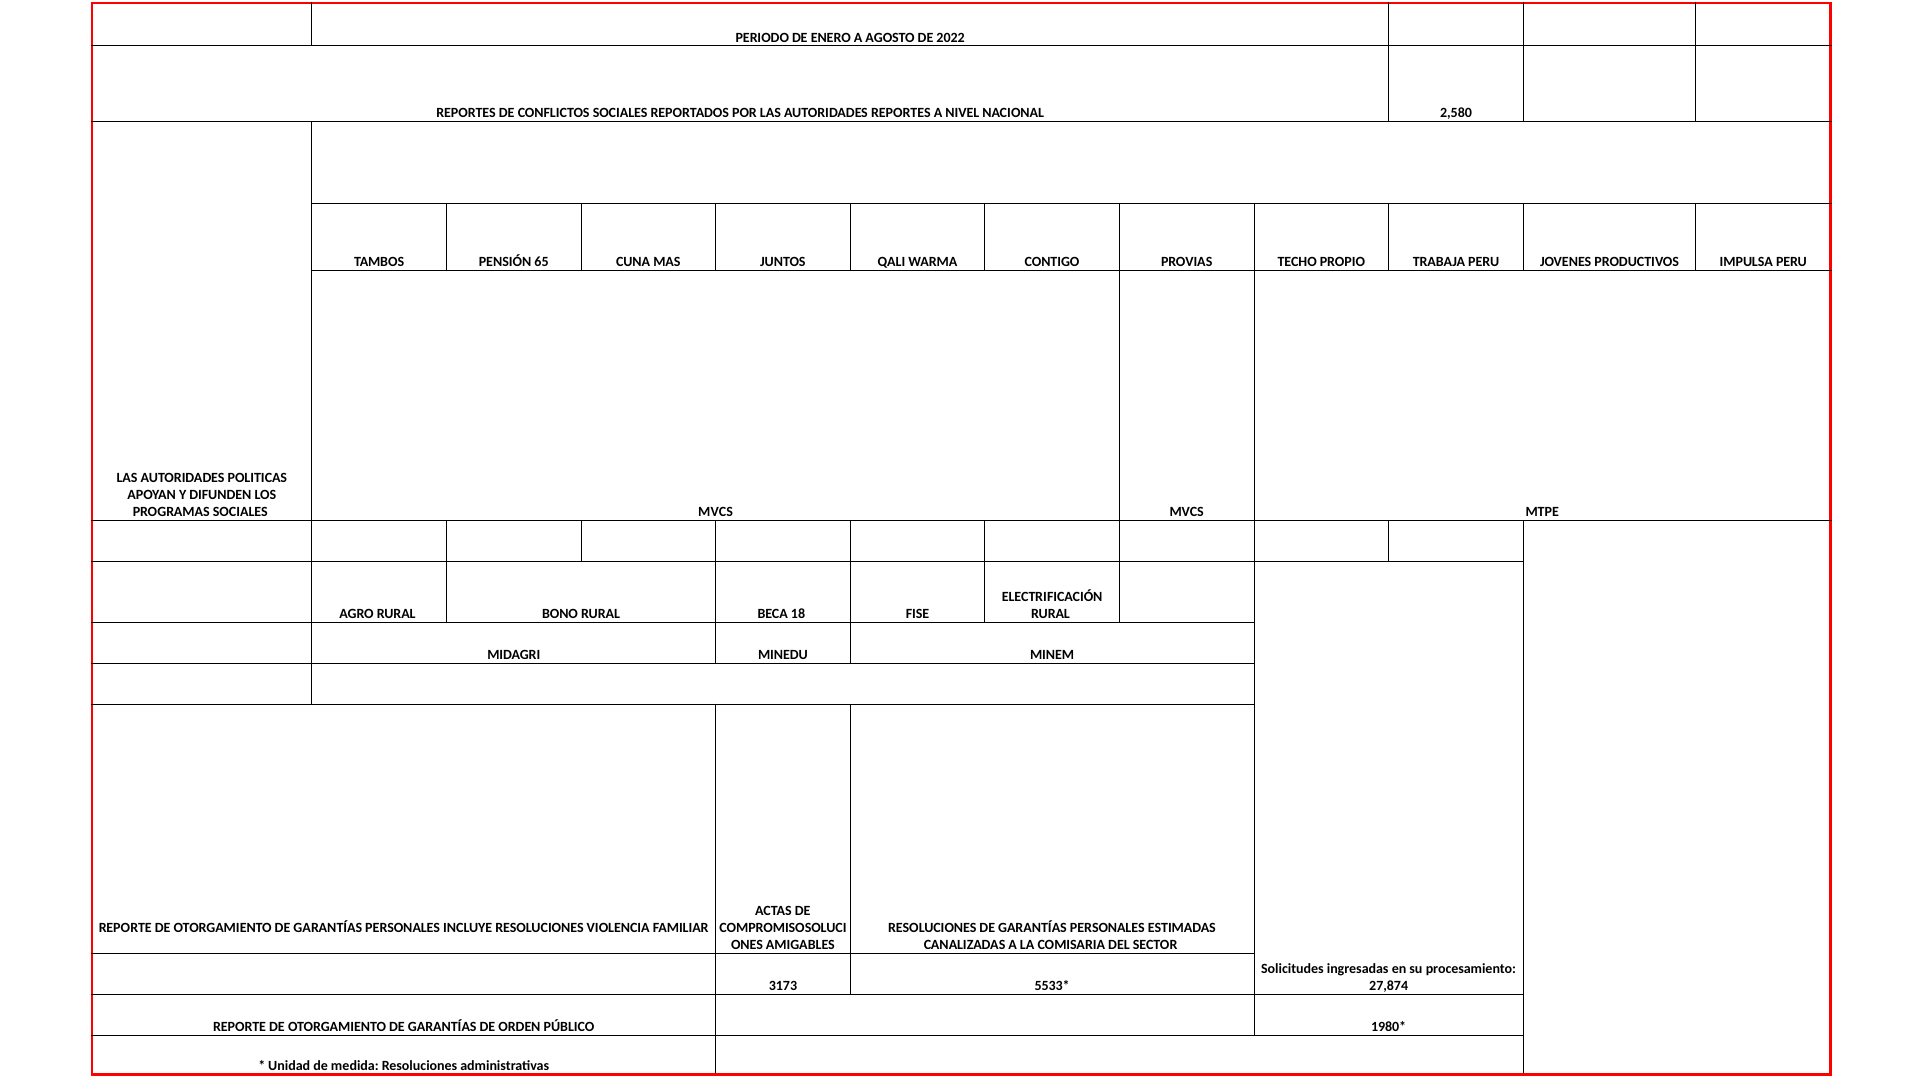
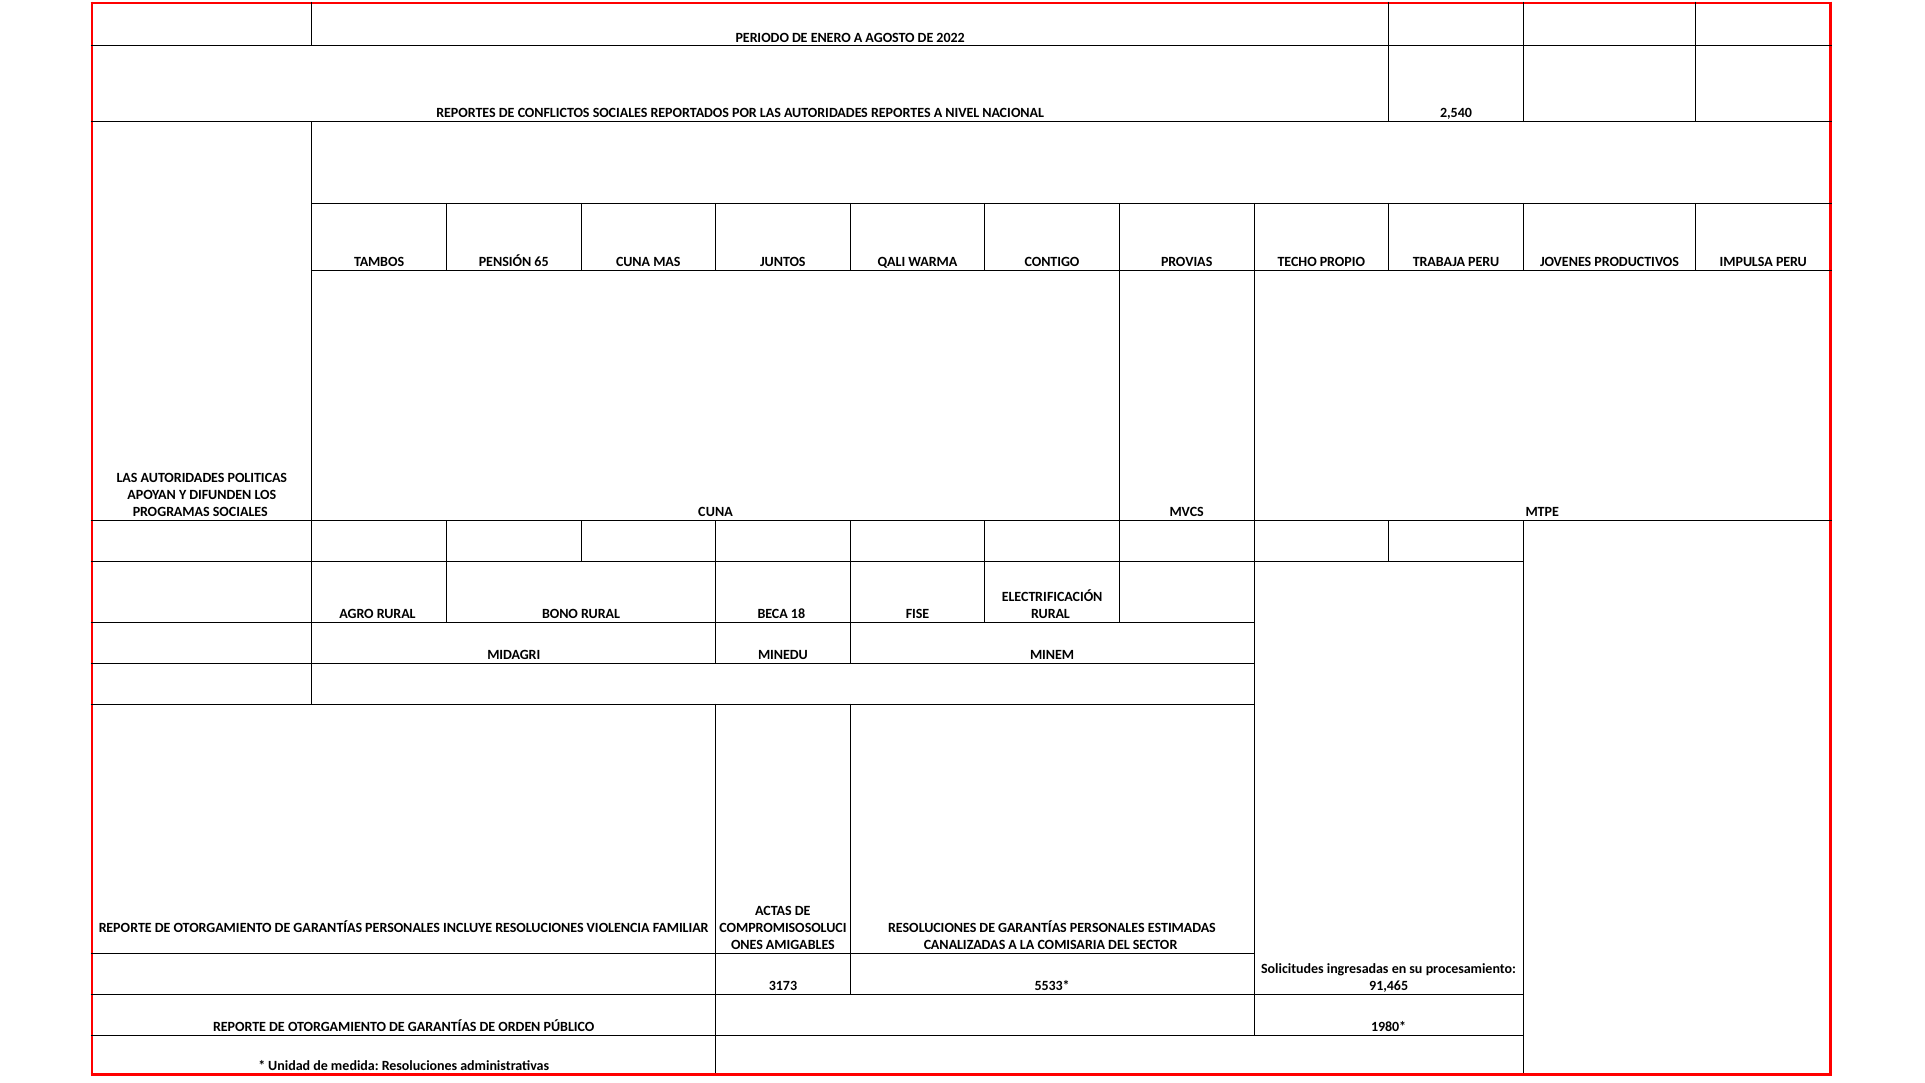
2,580: 2,580 -> 2,540 (1456, 113)
MVCS: MVCS -> CUNA (716, 512)
27,874: 27,874 -> 91,465 (1389, 986)
